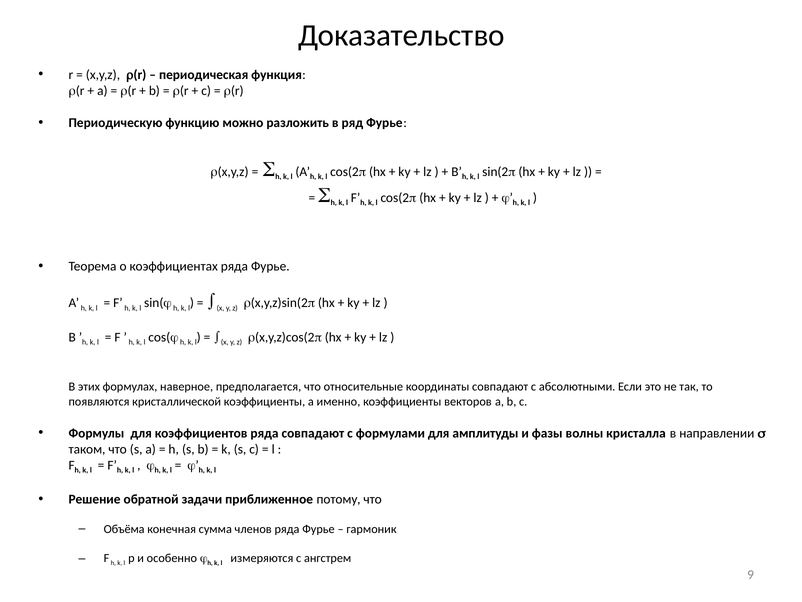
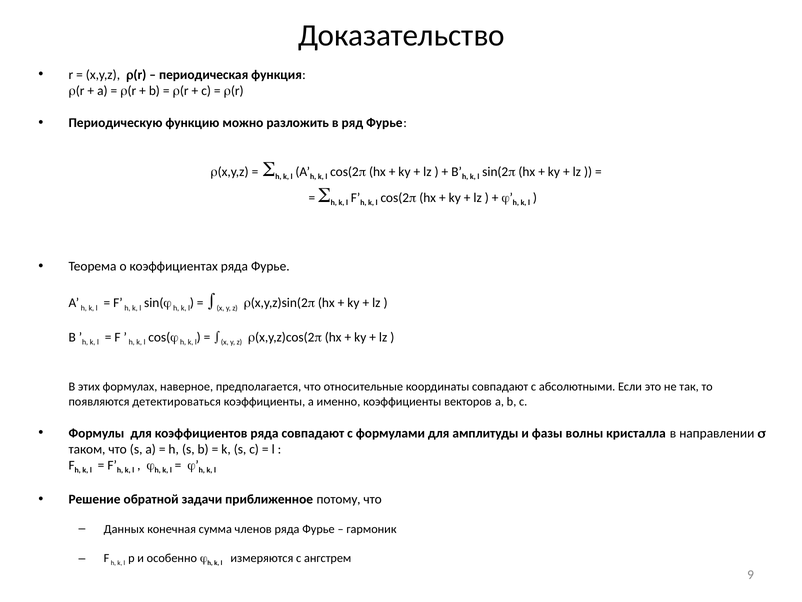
кристаллической: кристаллической -> детектироваться (177, 401)
Объёма: Объёма -> Данных (124, 529)
